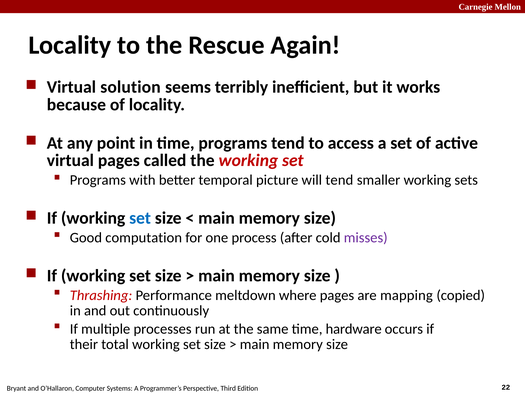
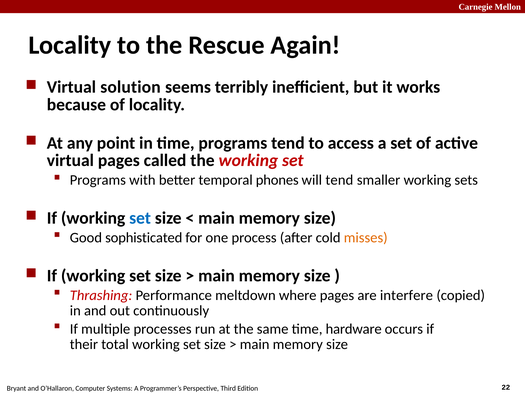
picture: picture -> phones (277, 180)
computation: computation -> sophisticated (144, 238)
misses colour: purple -> orange (366, 238)
mapping: mapping -> interfere (406, 295)
